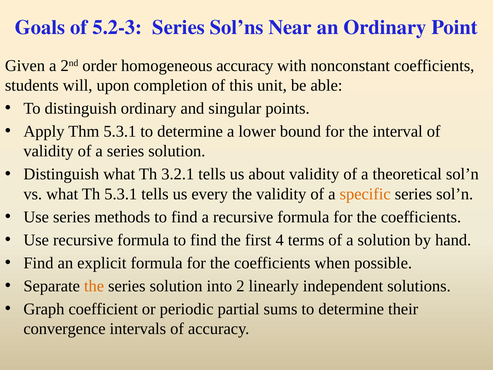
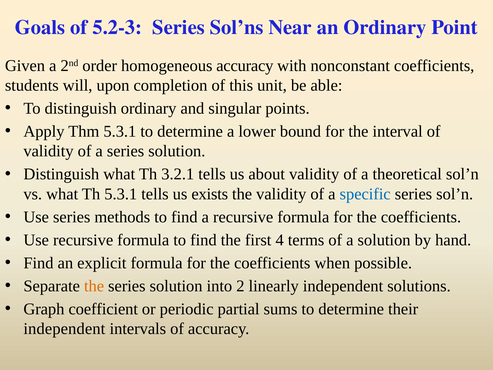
every: every -> exists (210, 194)
specific colour: orange -> blue (365, 194)
convergence: convergence -> independent (64, 328)
